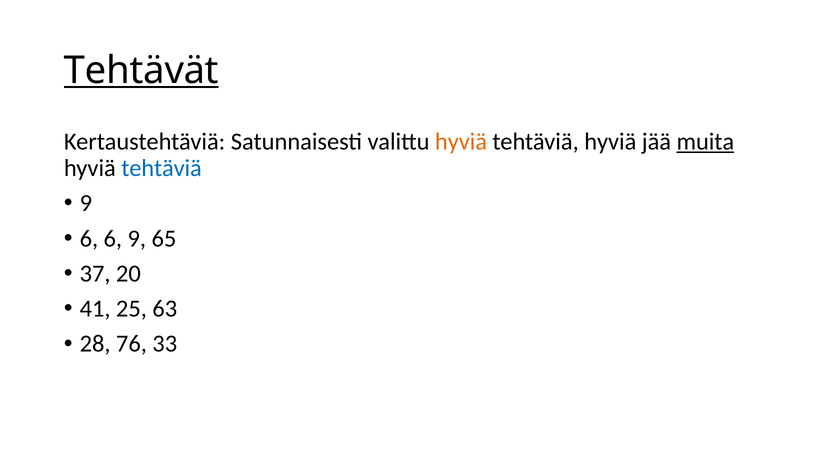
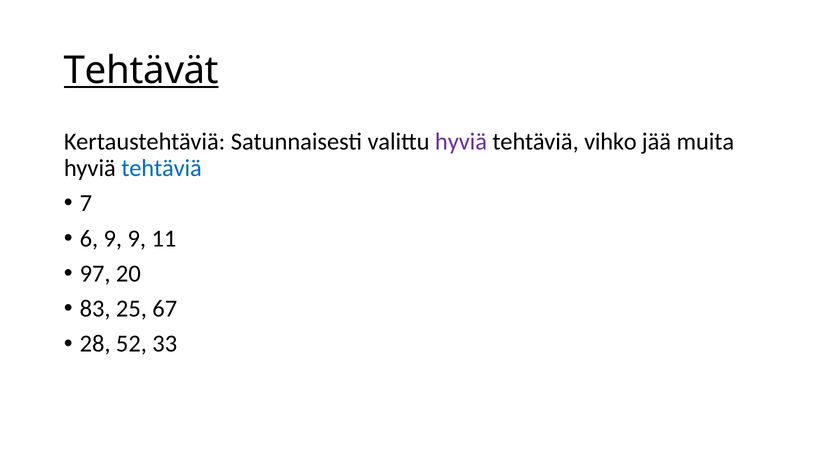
hyviä colour: orange -> purple (461, 142)
tehtäviä hyviä: hyviä -> vihko (610, 142)
muita underline: present -> none (705, 142)
9: 9 -> 7 (86, 203)
6 6: 6 -> 9 (113, 238)
65: 65 -> 11 (164, 238)
37: 37 -> 97 (95, 274)
41: 41 -> 83 (95, 309)
63: 63 -> 67 (165, 309)
76: 76 -> 52 (131, 344)
